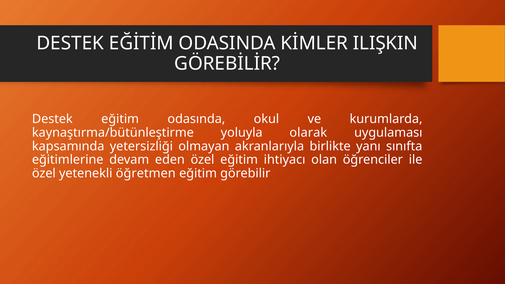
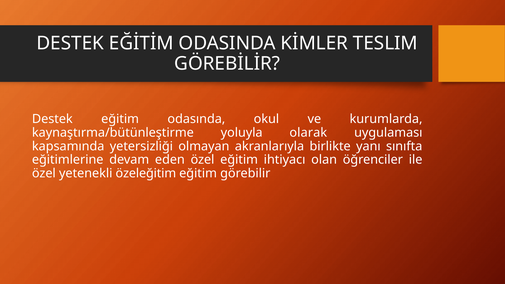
ILIŞKIN: ILIŞKIN -> TESLIM (385, 43)
öğretmen: öğretmen -> özeleğitim (146, 173)
